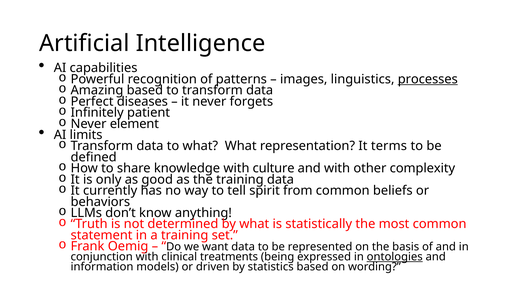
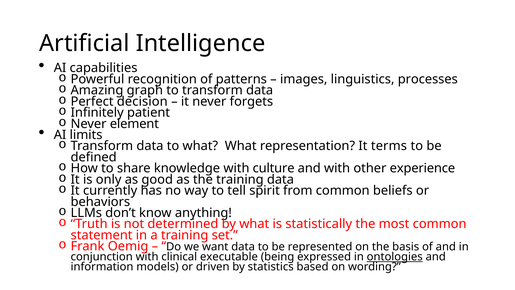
processes underline: present -> none (428, 79)
Amazing based: based -> graph (145, 90)
diseases: diseases -> decision (142, 101)
complexity: complexity -> experience (422, 168)
treatments: treatments -> executable (229, 257)
